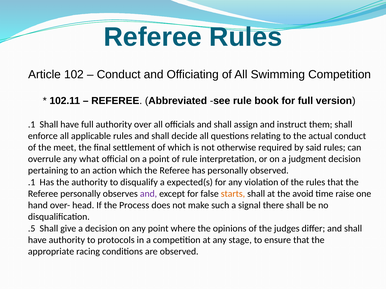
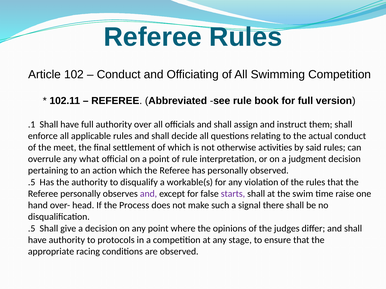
required: required -> activities (275, 148)
.1: .1 -> .5 (32, 182)
expected(s: expected(s -> workable(s (190, 182)
starts colour: orange -> purple (233, 194)
avoid: avoid -> swim (303, 194)
